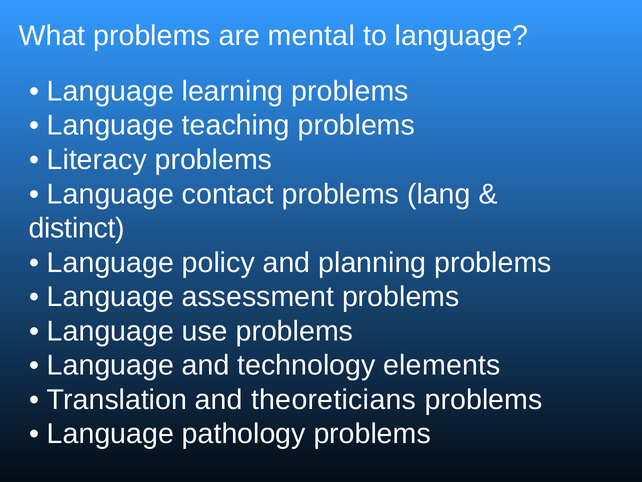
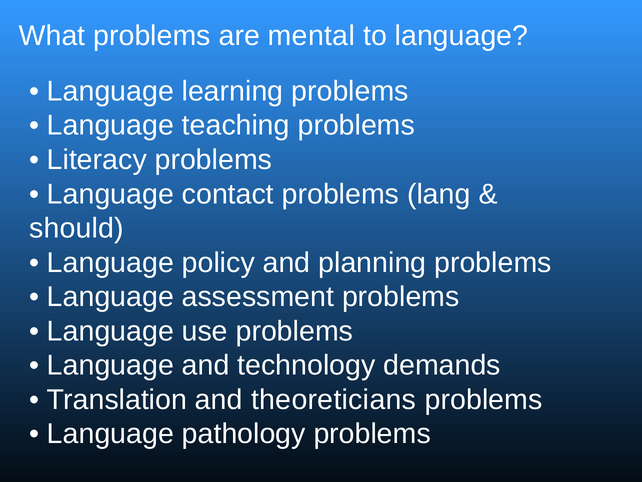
distinct: distinct -> should (77, 228)
elements: elements -> demands (442, 365)
